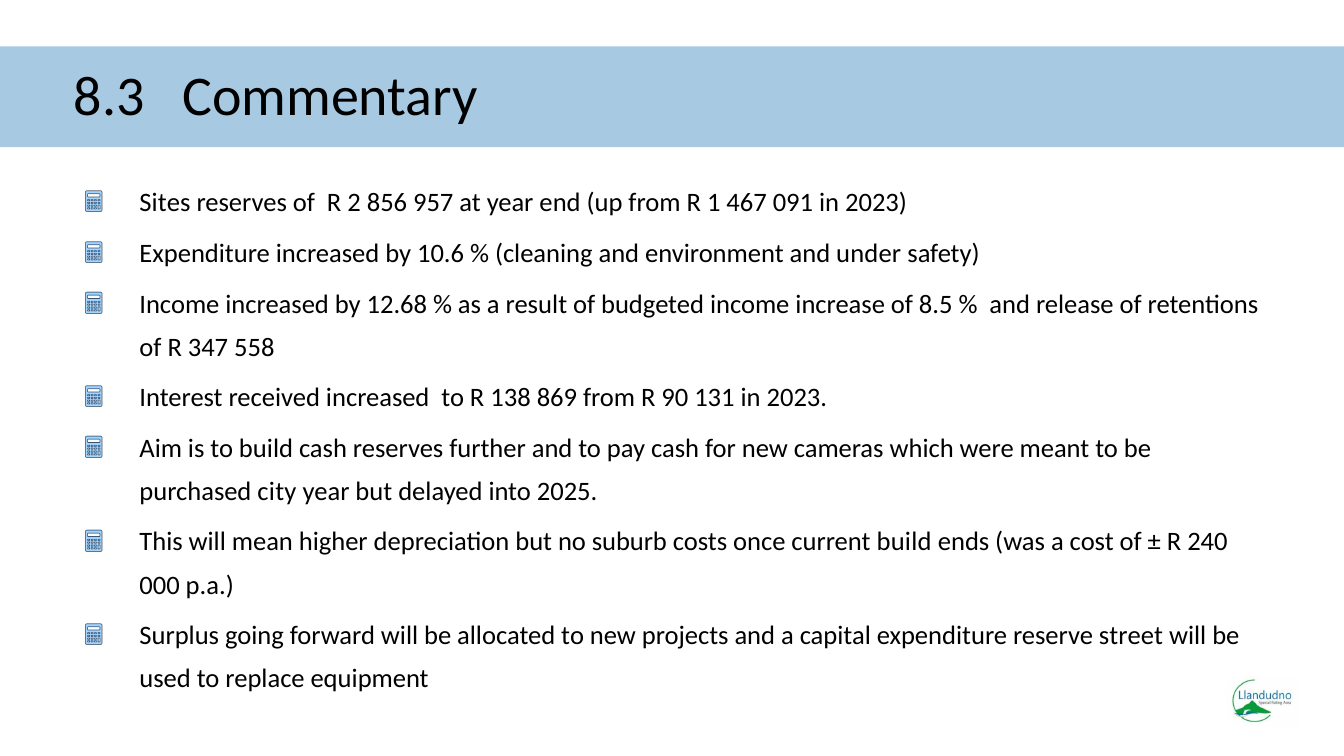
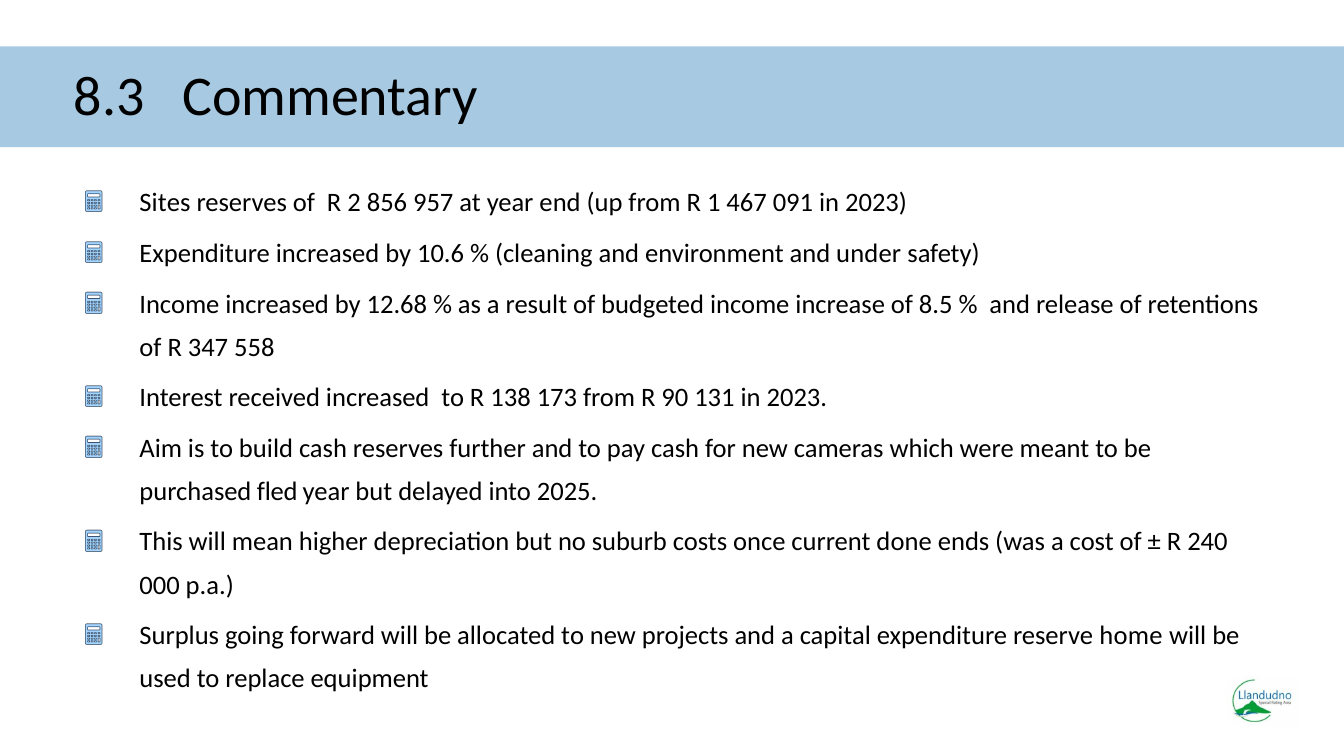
869: 869 -> 173 (557, 398)
city: city -> fled (277, 492)
current build: build -> done (904, 542)
street: street -> home (1131, 636)
